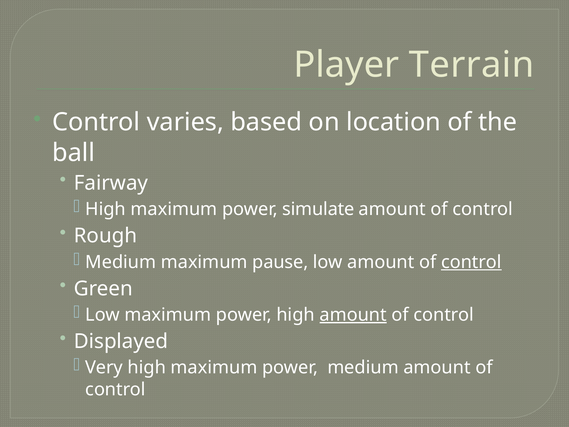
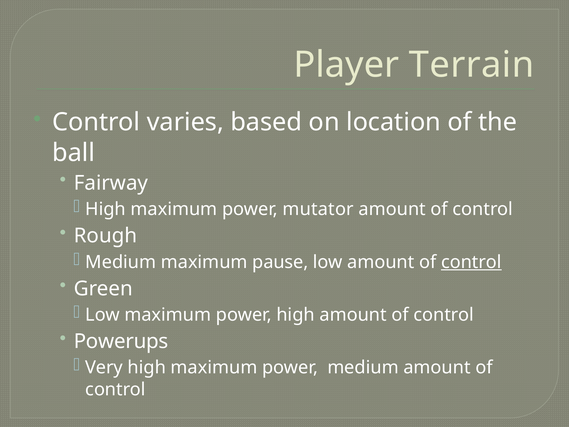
simulate: simulate -> mutator (318, 209)
amount underline: present -> none (353, 315)
Displayed: Displayed -> Powerups (121, 341)
